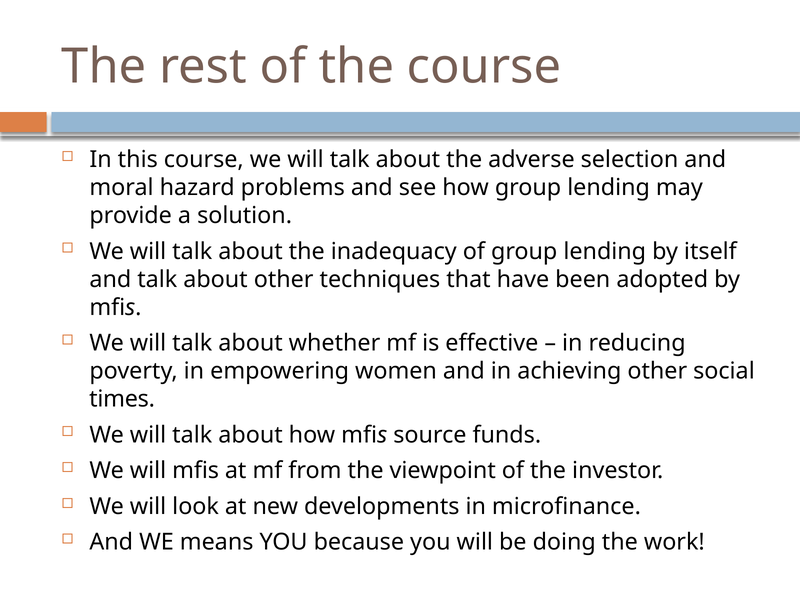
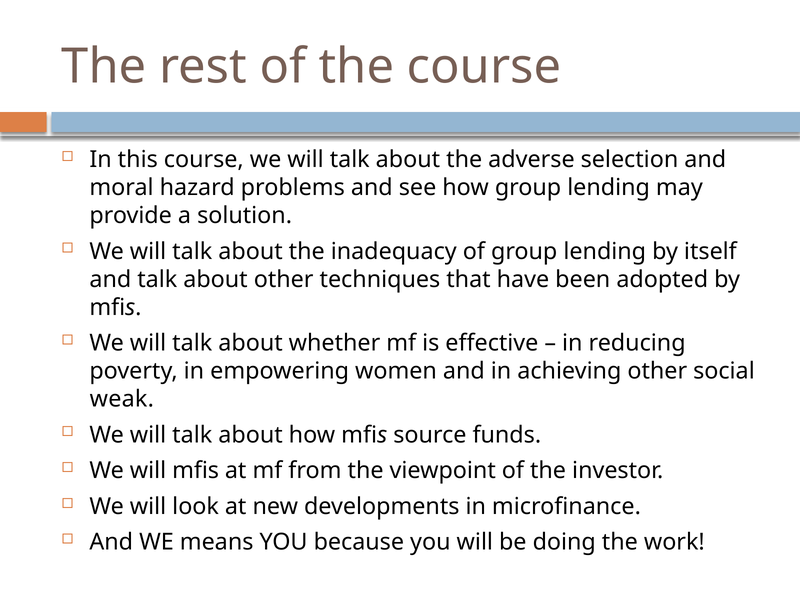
times: times -> weak (122, 399)
